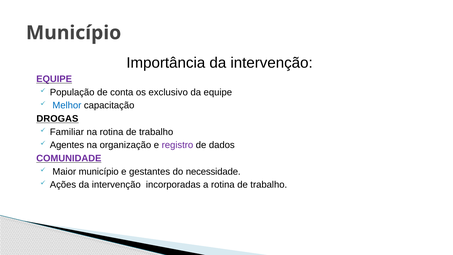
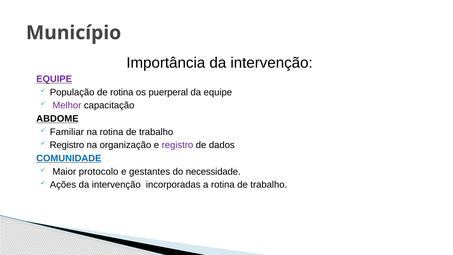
de conta: conta -> rotina (122, 92)
exclusivo: exclusivo -> puerperal (168, 92)
Melhor colour: blue -> purple (67, 105)
DROGAS: DROGAS -> ABDOME (57, 119)
Agentes: Agentes -> Registro (67, 145)
COMUNIDADE colour: purple -> blue (69, 158)
Maior município: município -> protocolo (99, 171)
